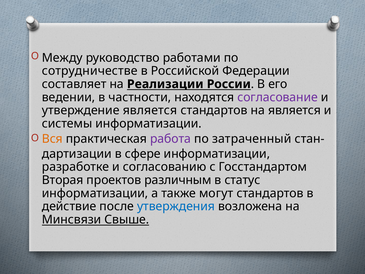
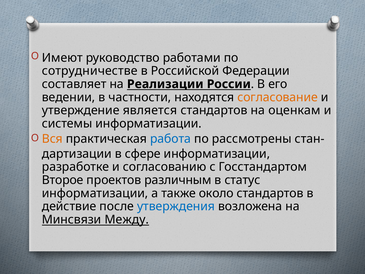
Между: Между -> Имеют (62, 58)
согласование colour: purple -> orange (278, 97)
на является: является -> оценкам (294, 110)
работа colour: purple -> blue (171, 139)
затраченный: затраченный -> рассмотрены (252, 139)
Вторая: Вторая -> Второе (63, 180)
могут: могут -> около (216, 193)
Свыше: Свыше -> Между (127, 219)
